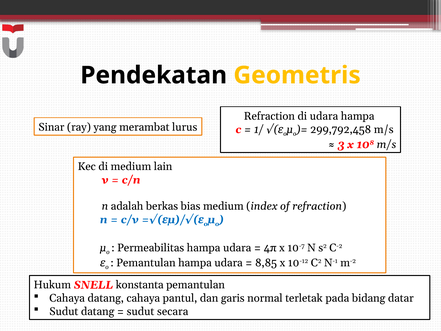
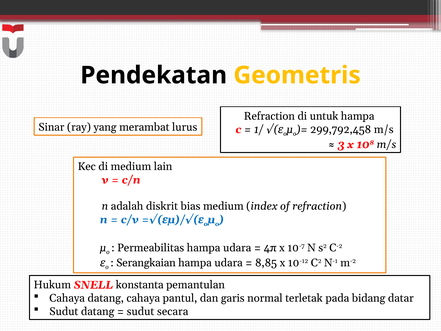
di udara: udara -> untuk (324, 116)
berkas: berkas -> diskrit (162, 206)
Pemantulan: Pemantulan -> Serangkaian (146, 263)
